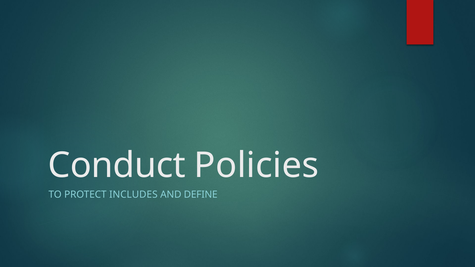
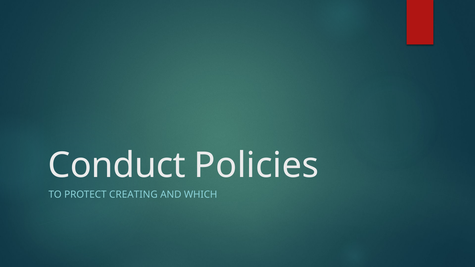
INCLUDES: INCLUDES -> CREATING (133, 195)
DEFINE: DEFINE -> WHICH (201, 195)
